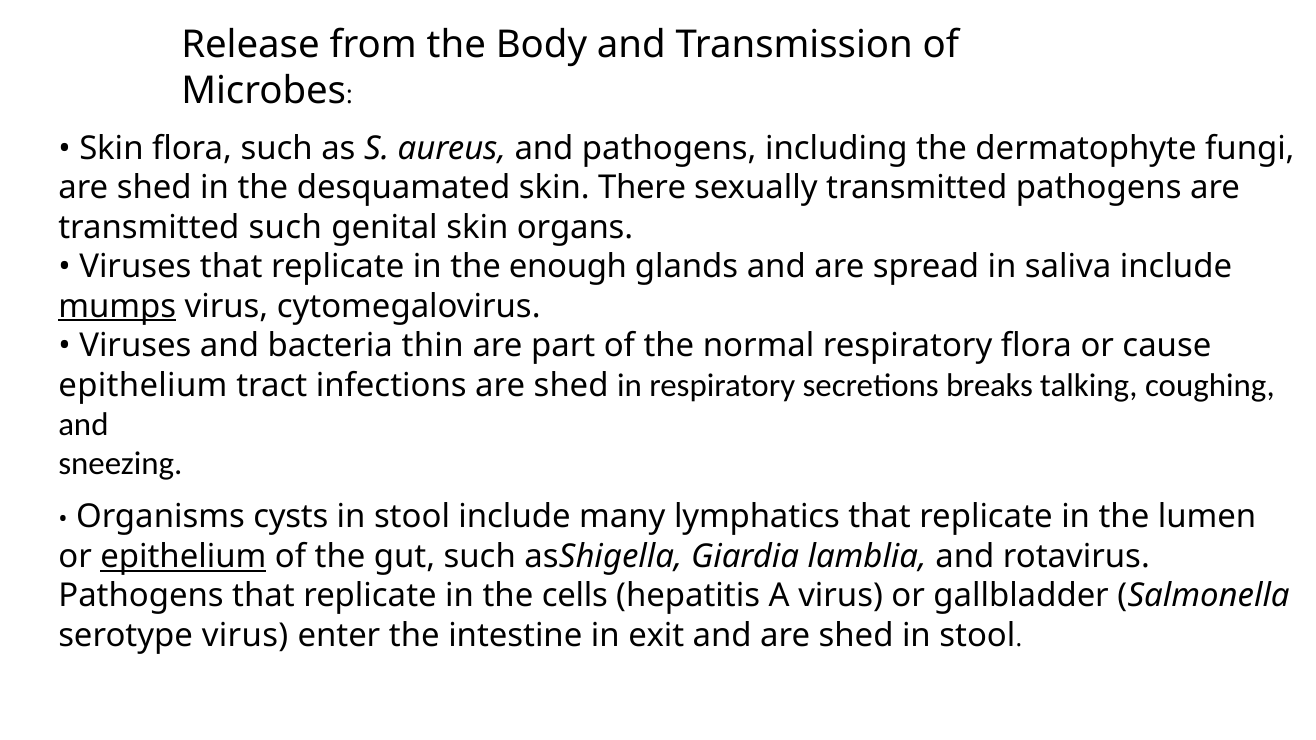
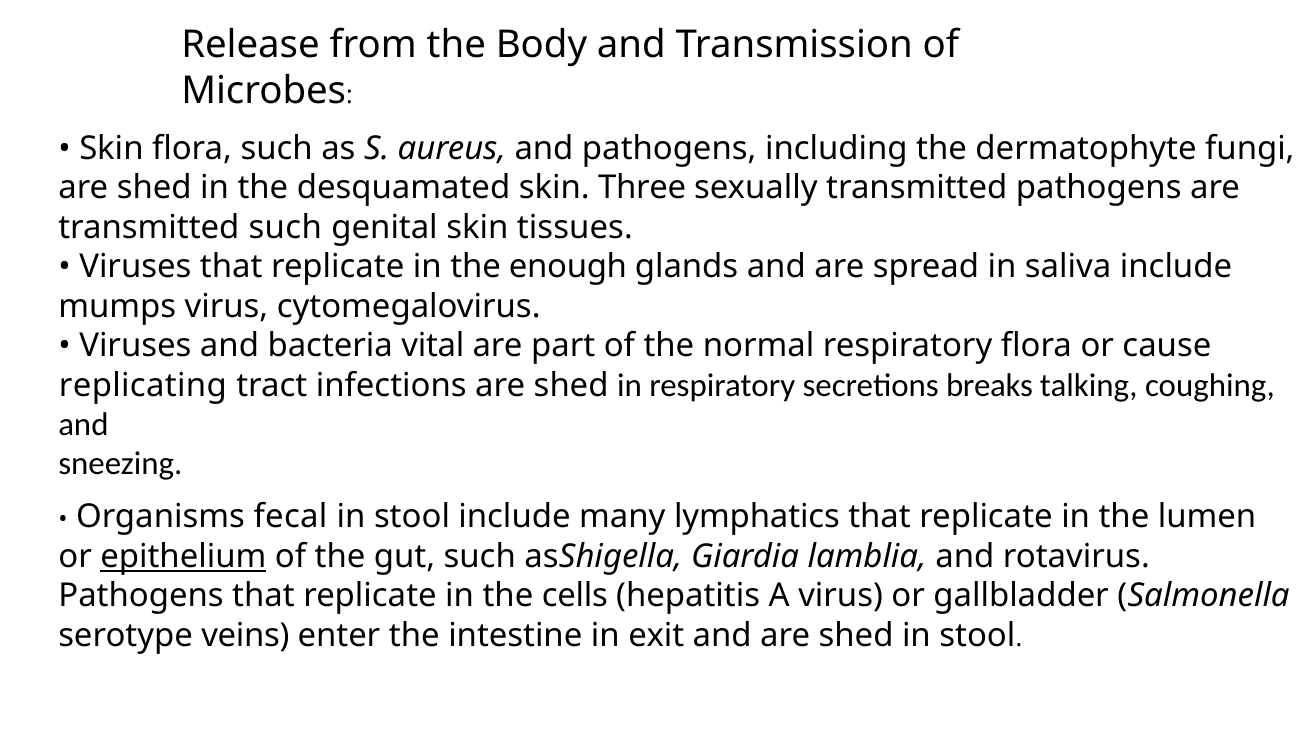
There: There -> Three (642, 188)
organs: organs -> tissues (575, 227)
mumps underline: present -> none (117, 306)
thin: thin -> vital (433, 346)
epithelium: epithelium -> replicating (143, 385)
cysts: cysts -> fecal (291, 517)
serotype virus: virus -> veins (245, 636)
